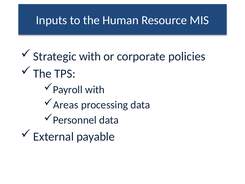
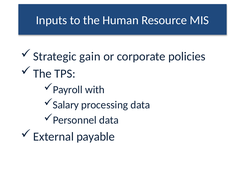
Strategic with: with -> gain (90, 56)
Areas: Areas -> Salary (66, 105)
